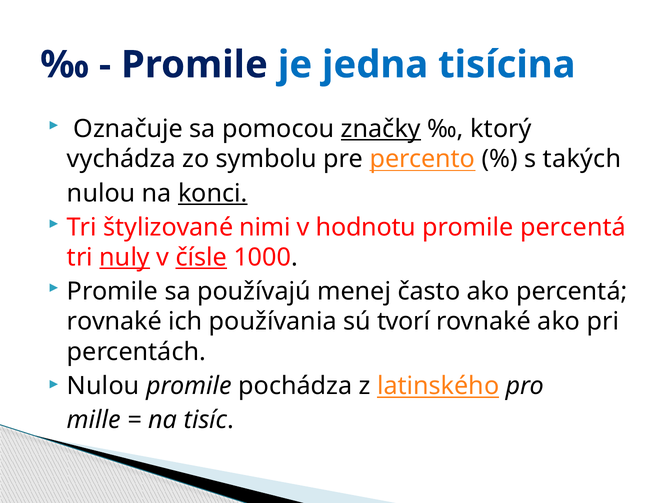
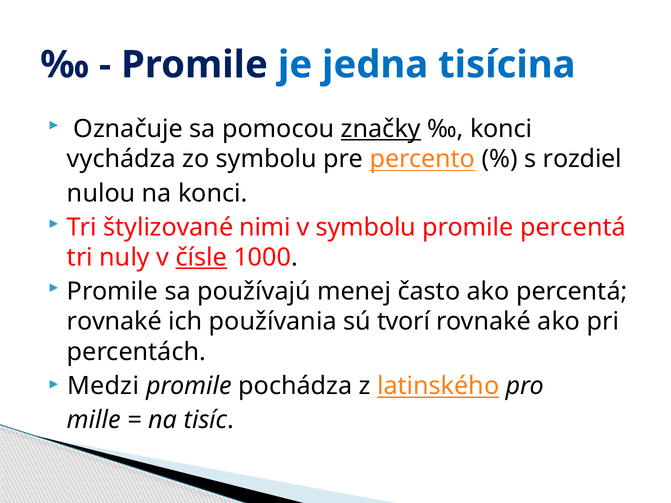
ktorý: ktorý -> konci (501, 129)
takých: takých -> rozdiel (582, 159)
konci underline: present -> none (213, 193)
v hodnotu: hodnotu -> symbolu (366, 227)
nuly underline: present -> none (125, 258)
Nulou: Nulou -> Medzi (103, 386)
